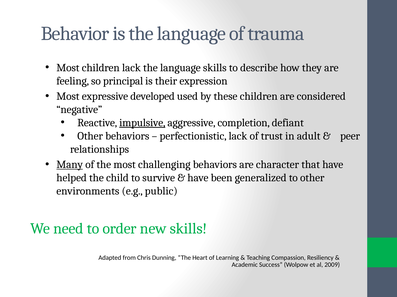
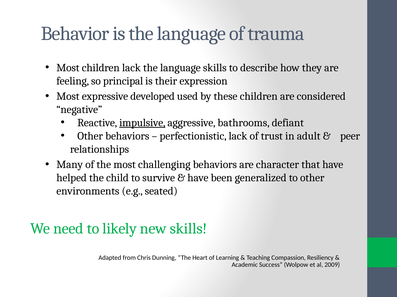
completion: completion -> bathrooms (244, 123)
Many underline: present -> none (70, 165)
public: public -> seated (161, 191)
order: order -> likely (120, 229)
